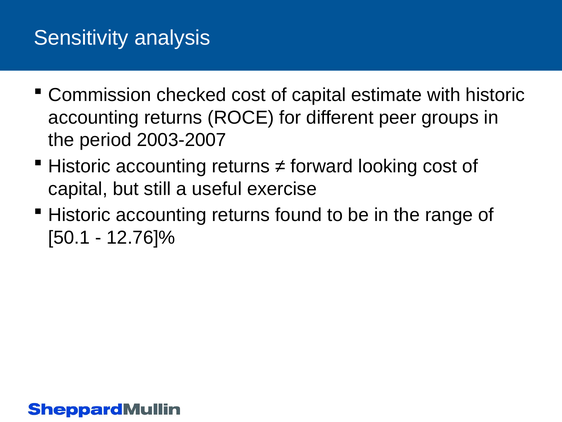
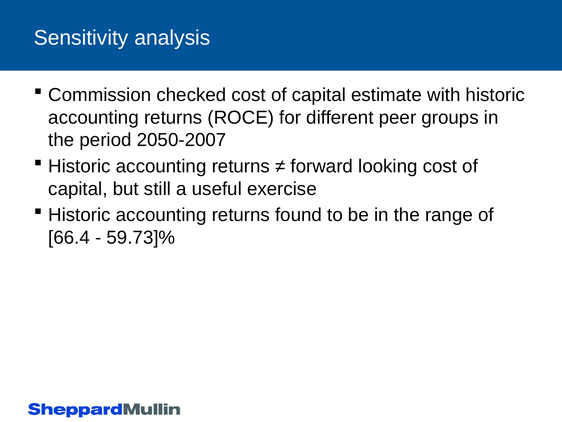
2003-2007: 2003-2007 -> 2050-2007 (182, 140)
50.1: 50.1 -> 66.4 (69, 237)
12.76]%: 12.76]% -> 59.73]% (141, 237)
